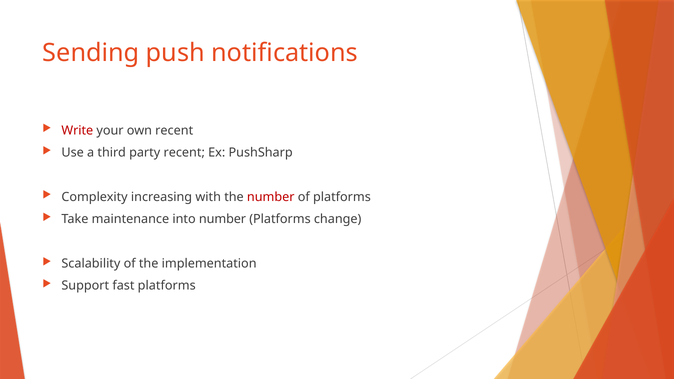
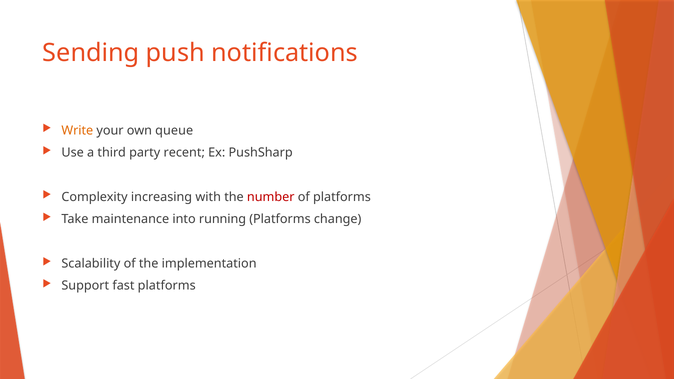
Write colour: red -> orange (77, 130)
own recent: recent -> queue (174, 130)
into number: number -> running (223, 219)
